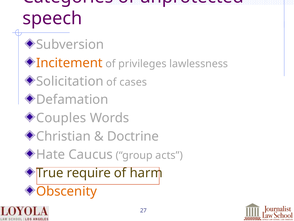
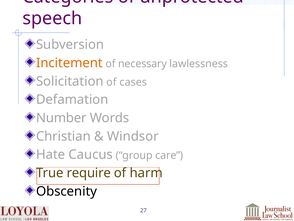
privileges: privileges -> necessary (142, 64)
Couples: Couples -> Number (61, 118)
Doctrine: Doctrine -> Windsor (133, 136)
acts: acts -> care (169, 155)
Obscenity colour: orange -> black (67, 191)
